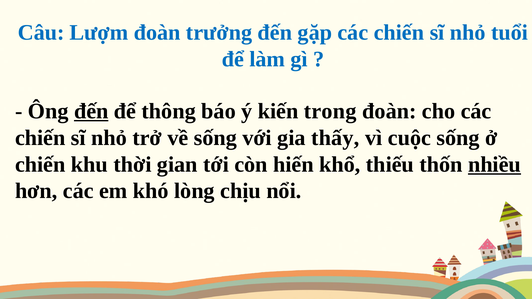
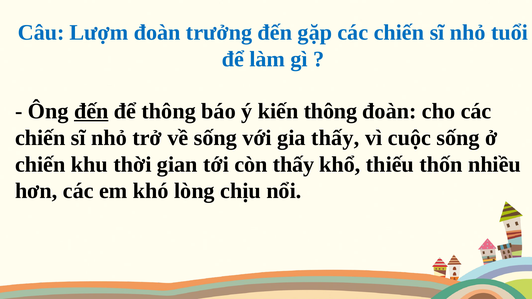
kiến trong: trong -> thông (330, 111)
còn hiến: hiến -> thấy (294, 165)
nhiều underline: present -> none (494, 165)
